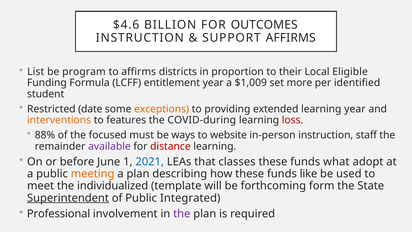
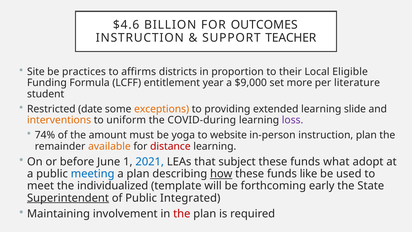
SUPPORT AFFIRMS: AFFIRMS -> TEACHER (291, 38)
List: List -> Site (36, 72)
program: program -> practices (84, 72)
$1,009: $1,009 -> $9,000 (251, 83)
identified: identified -> literature (357, 83)
learning year: year -> slide (355, 109)
features: features -> uniform (126, 120)
loss colour: red -> purple (293, 120)
88%: 88% -> 74% (45, 135)
focused: focused -> amount (108, 135)
ways: ways -> yoga (183, 135)
instruction staff: staff -> plan (366, 135)
available colour: purple -> orange (109, 146)
classes: classes -> subject (237, 162)
meeting colour: orange -> blue (93, 174)
how underline: none -> present (221, 174)
form: form -> early (322, 186)
Professional: Professional -> Maintaining (59, 214)
the colour: purple -> red (182, 214)
